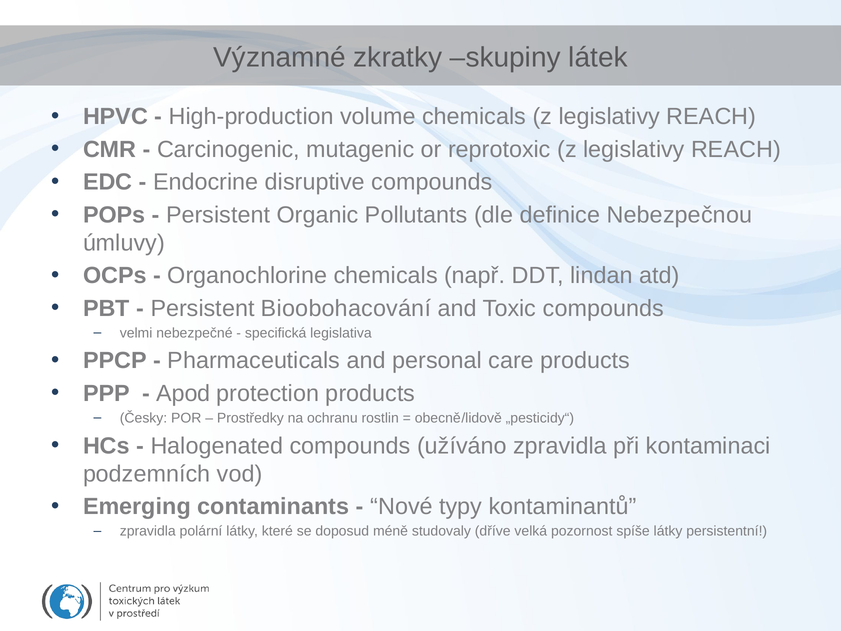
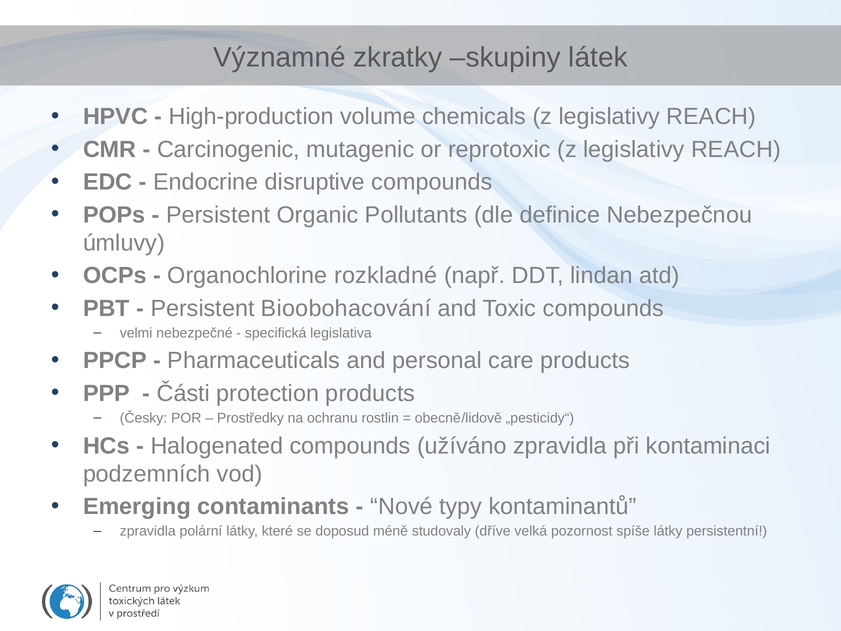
Organochlorine chemicals: chemicals -> rozkladné (386, 276)
Apod: Apod -> Části (183, 393)
